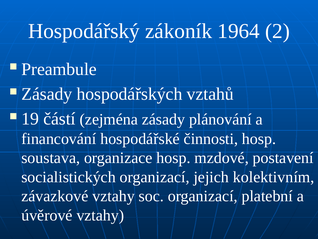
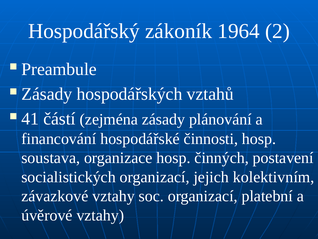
19: 19 -> 41 (30, 119)
mzdové: mzdové -> činných (222, 158)
